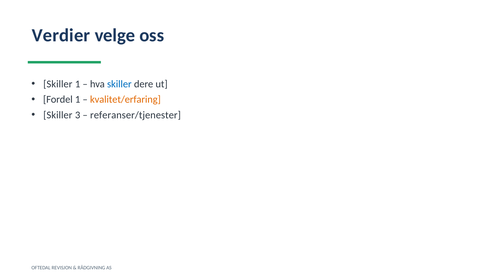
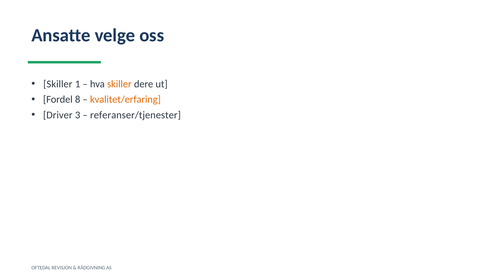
Verdier: Verdier -> Ansatte (61, 35)
skiller colour: blue -> orange (119, 84)
Fordel 1: 1 -> 8 (78, 99)
Skiller: Skiller -> Driver (58, 115)
